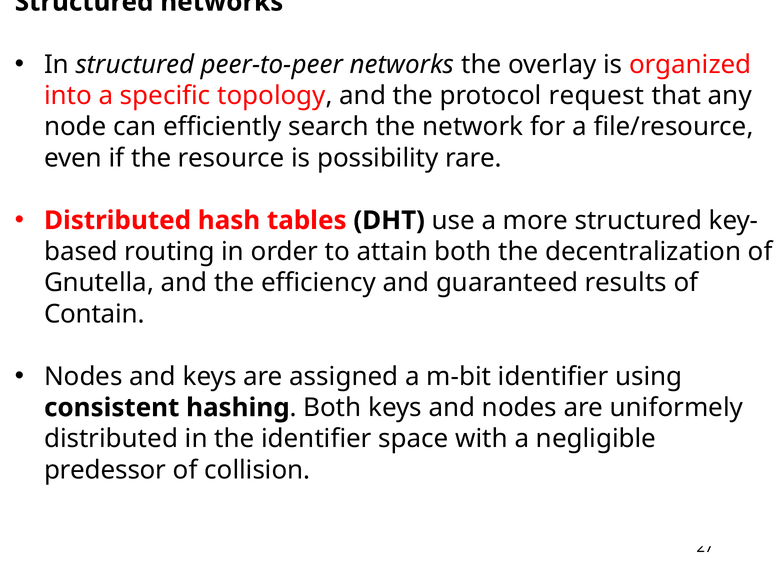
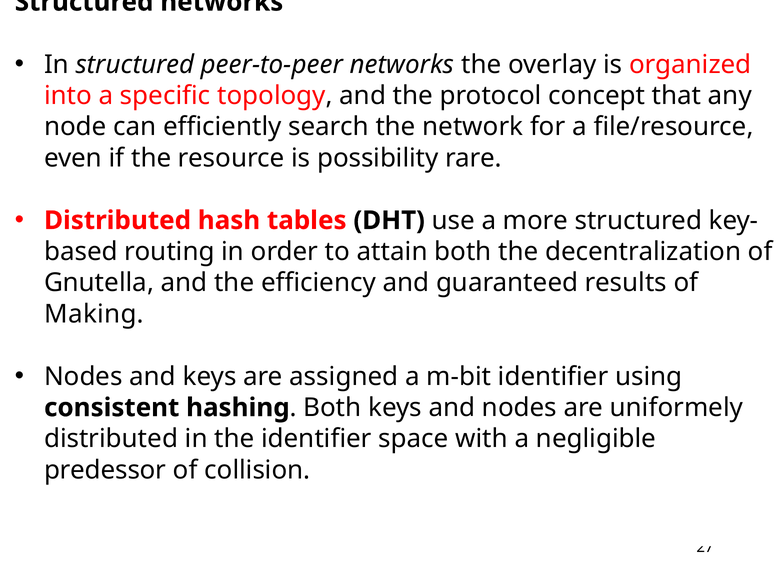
request: request -> concept (597, 96)
Contain: Contain -> Making (94, 314)
